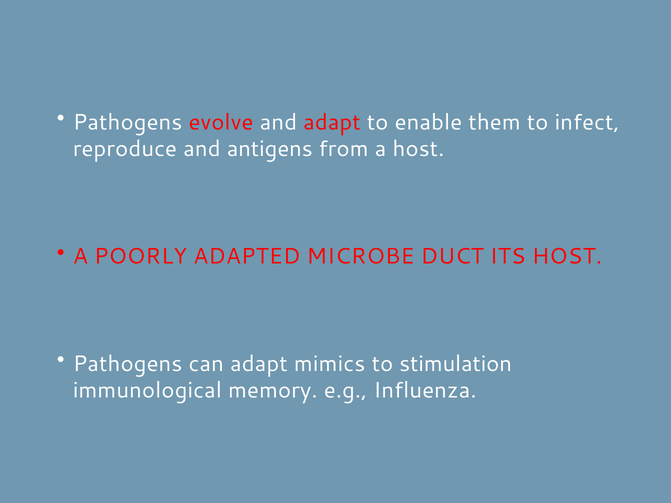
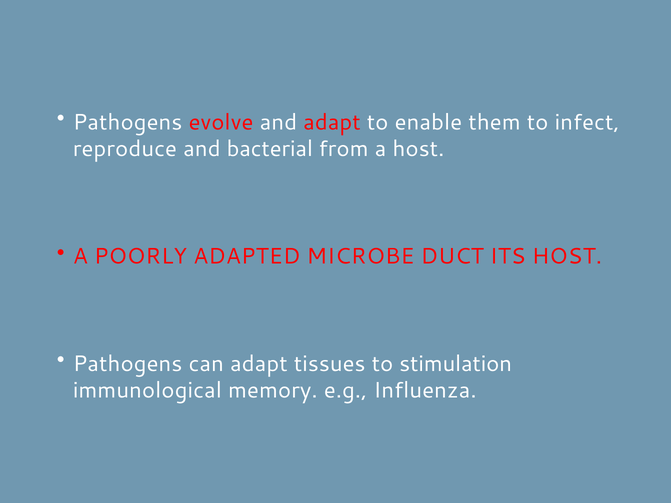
antigens: antigens -> bacterial (270, 149)
mimics: mimics -> tissues (330, 364)
